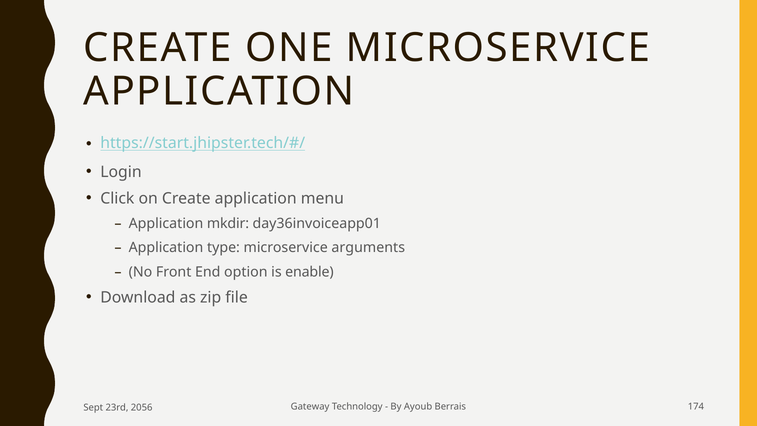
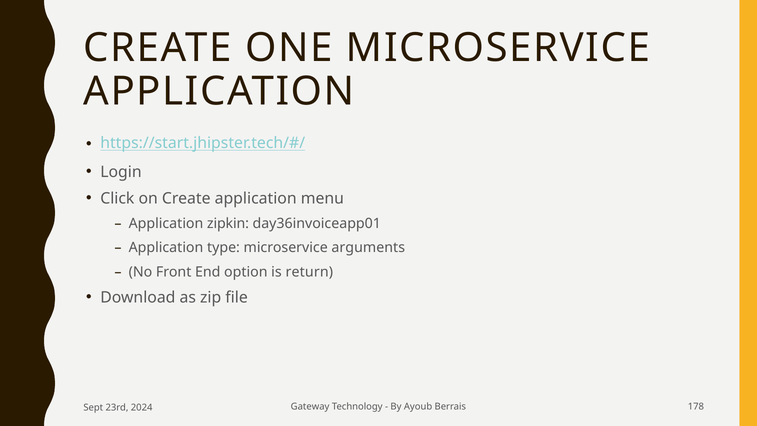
mkdir: mkdir -> zipkin (228, 223)
enable: enable -> return (309, 272)
174: 174 -> 178 (696, 406)
2056: 2056 -> 2024 (142, 407)
